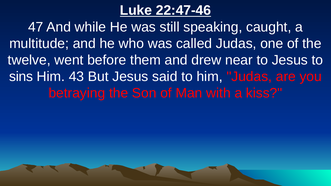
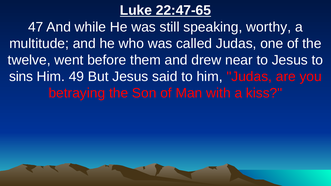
22:47-46: 22:47-46 -> 22:47-65 (183, 10)
caught: caught -> worthy (269, 27)
43: 43 -> 49 (76, 77)
